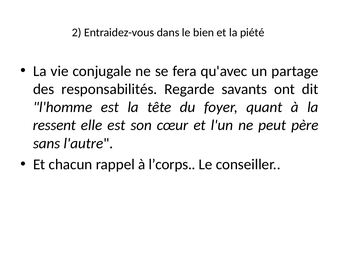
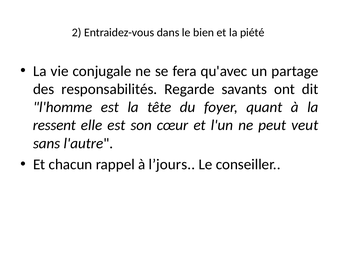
père: père -> veut (305, 125)
l’corps: l’corps -> l’jours (172, 165)
